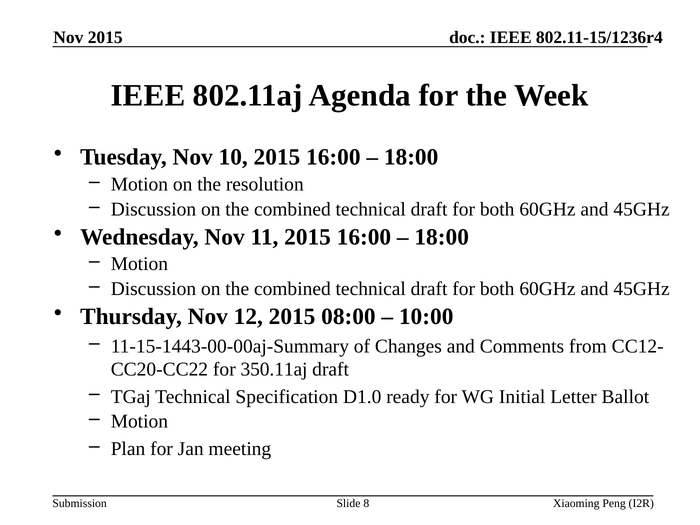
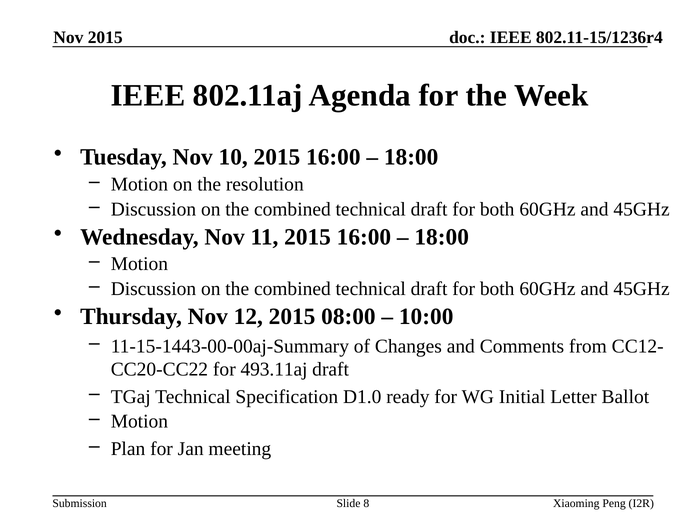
350.11aj: 350.11aj -> 493.11aj (274, 369)
